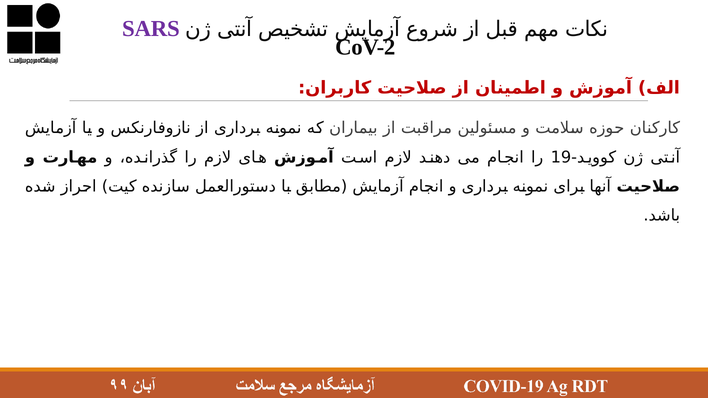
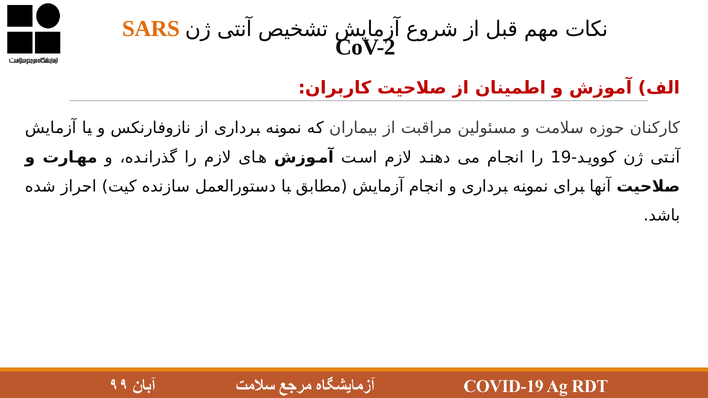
SARS colour: purple -> orange (151, 29)
